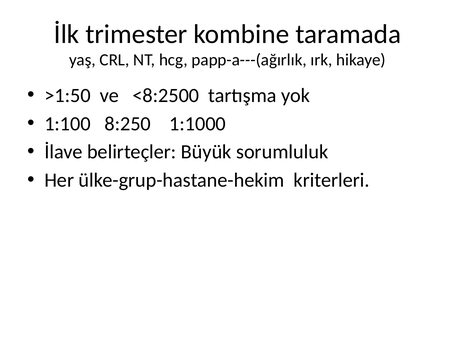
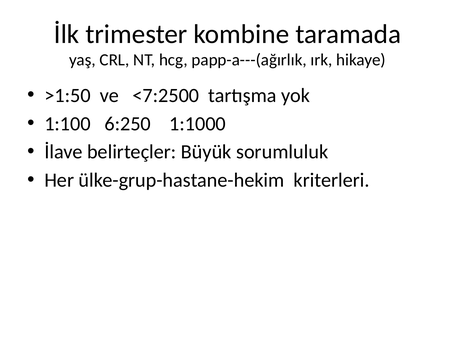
<8:2500: <8:2500 -> <7:2500 (166, 95)
8:250: 8:250 -> 6:250 (128, 124)
